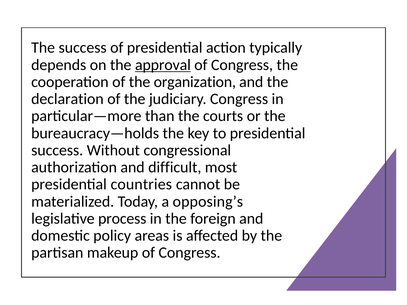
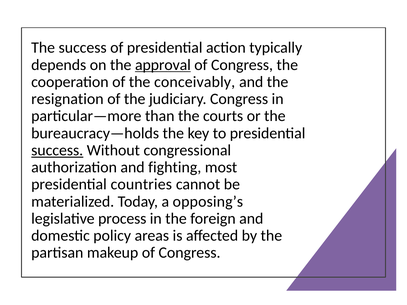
organization: organization -> conceivably (195, 82)
declaration: declaration -> resignation (67, 99)
success underline: none -> present (57, 150)
difficult: difficult -> fighting (175, 167)
